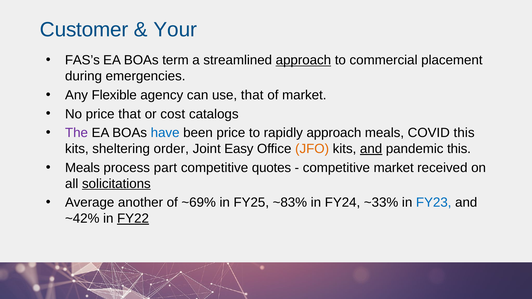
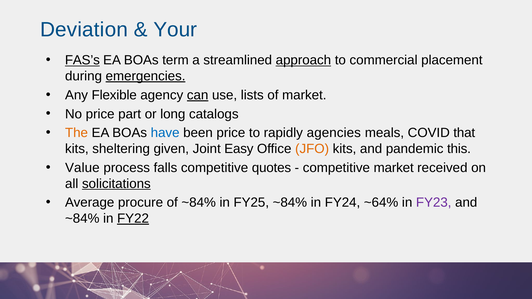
Customer: Customer -> Deviation (84, 30)
FAS’s underline: none -> present (82, 60)
emergencies underline: none -> present (146, 76)
can underline: none -> present (198, 95)
use that: that -> lists (252, 95)
price that: that -> part (130, 114)
cost: cost -> long (173, 114)
The colour: purple -> orange (77, 133)
rapidly approach: approach -> agencies (334, 133)
COVID this: this -> that (464, 133)
order: order -> given (171, 149)
and underline: present -> none (371, 149)
Meals: Meals -> Value (82, 168)
part: part -> falls (165, 168)
another: another -> procure (141, 203)
of ~69%: ~69% -> ~84% (199, 203)
FY25 ~83%: ~83% -> ~84% (290, 203)
~33%: ~33% -> ~64% (381, 203)
FY23 colour: blue -> purple (434, 203)
~42%: ~42% -> ~84% (82, 219)
